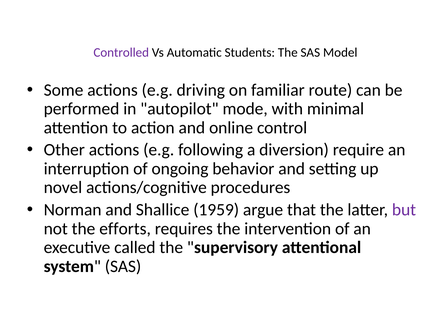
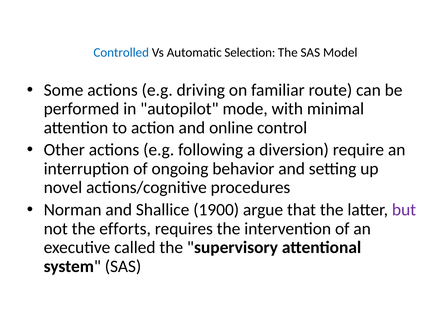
Controlled colour: purple -> blue (121, 52)
Students: Students -> Selection (250, 52)
1959: 1959 -> 1900 (216, 210)
